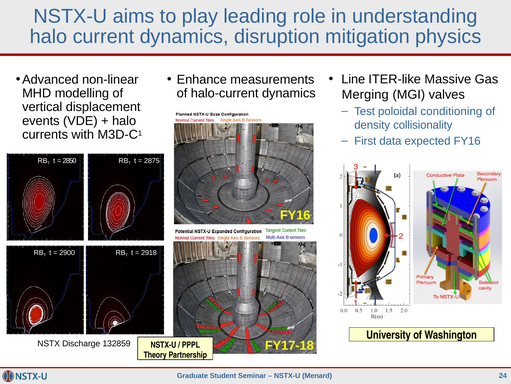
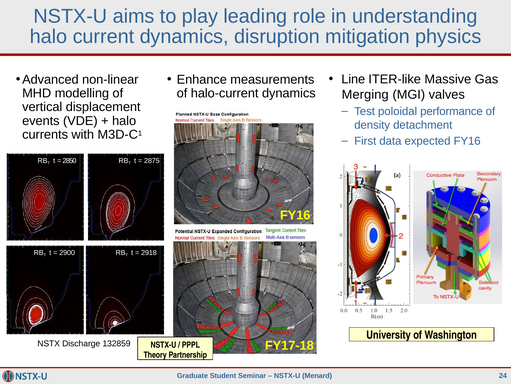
conditioning: conditioning -> performance (451, 111)
collisionality: collisionality -> detachment (423, 125)
